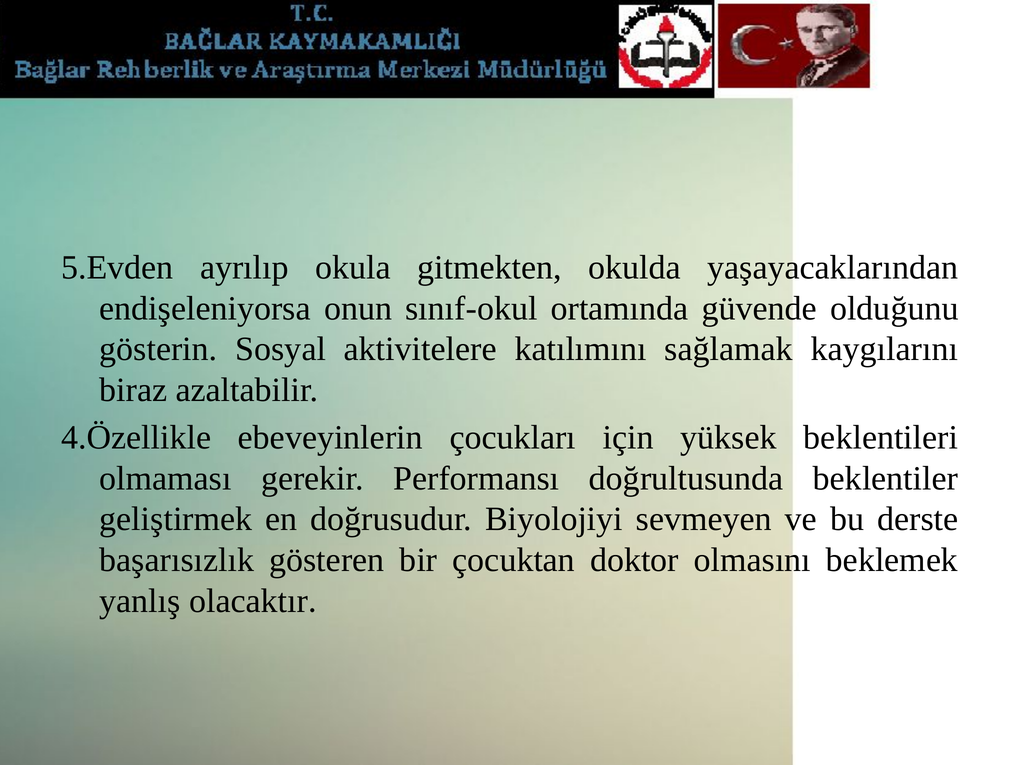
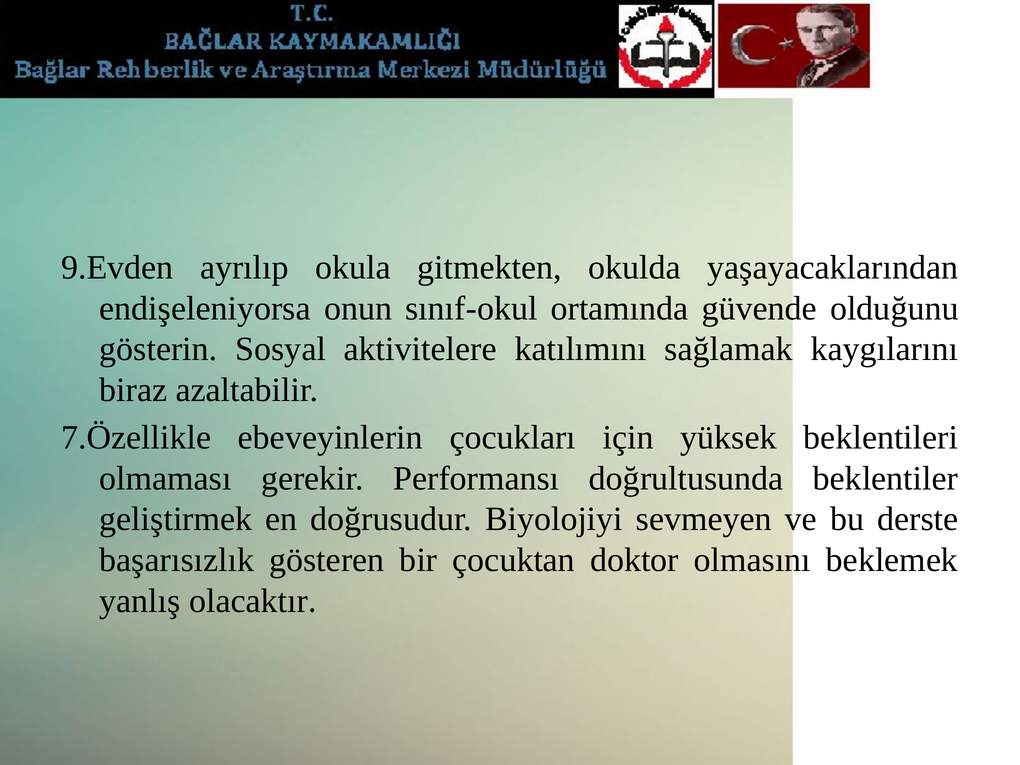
5.Evden: 5.Evden -> 9.Evden (117, 268)
4.Özellikle: 4.Özellikle -> 7.Özellikle (136, 438)
